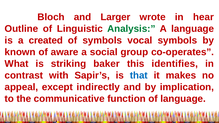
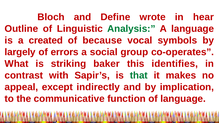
Larger: Larger -> Define (115, 17)
of symbols: symbols -> because (102, 40)
known: known -> largely (20, 52)
aware: aware -> errors (65, 52)
that colour: blue -> green (139, 75)
